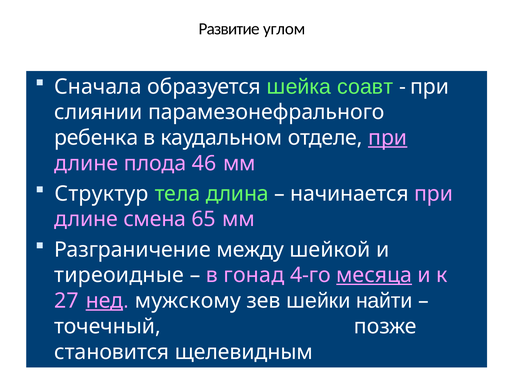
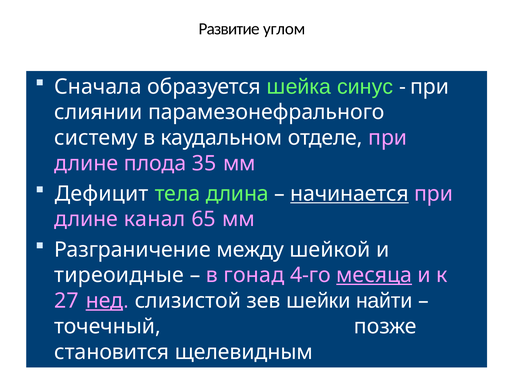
соавт: соавт -> синус (365, 87)
ребенка: ребенка -> систему (96, 138)
при underline: present -> none (388, 138)
46: 46 -> 35 (204, 163)
Структур: Структур -> Дефицит (102, 194)
начинается underline: none -> present (349, 194)
смена: смена -> канал (155, 219)
мужскому: мужскому -> слизистой (188, 301)
